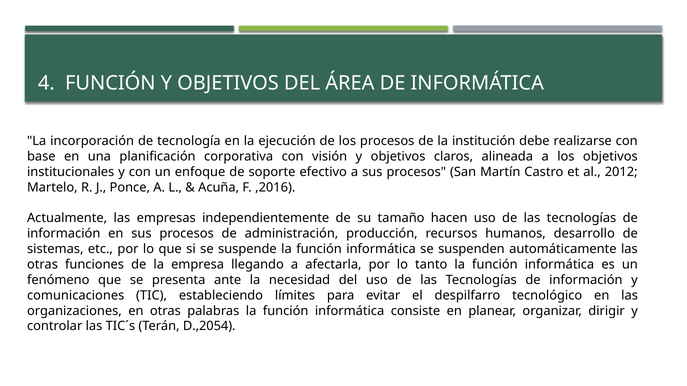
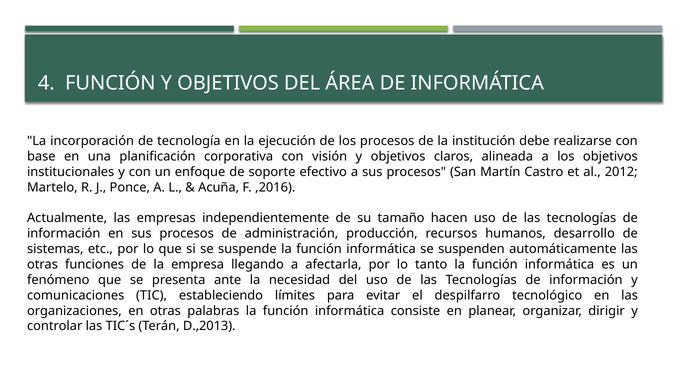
D.,2054: D.,2054 -> D.,2013 (209, 327)
